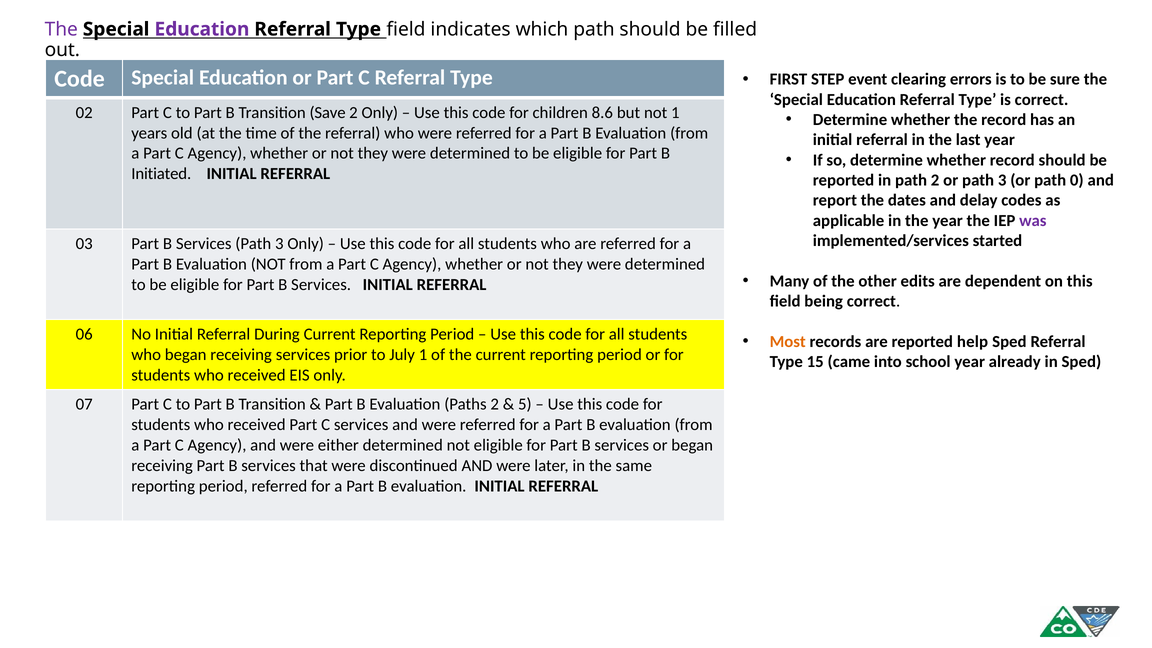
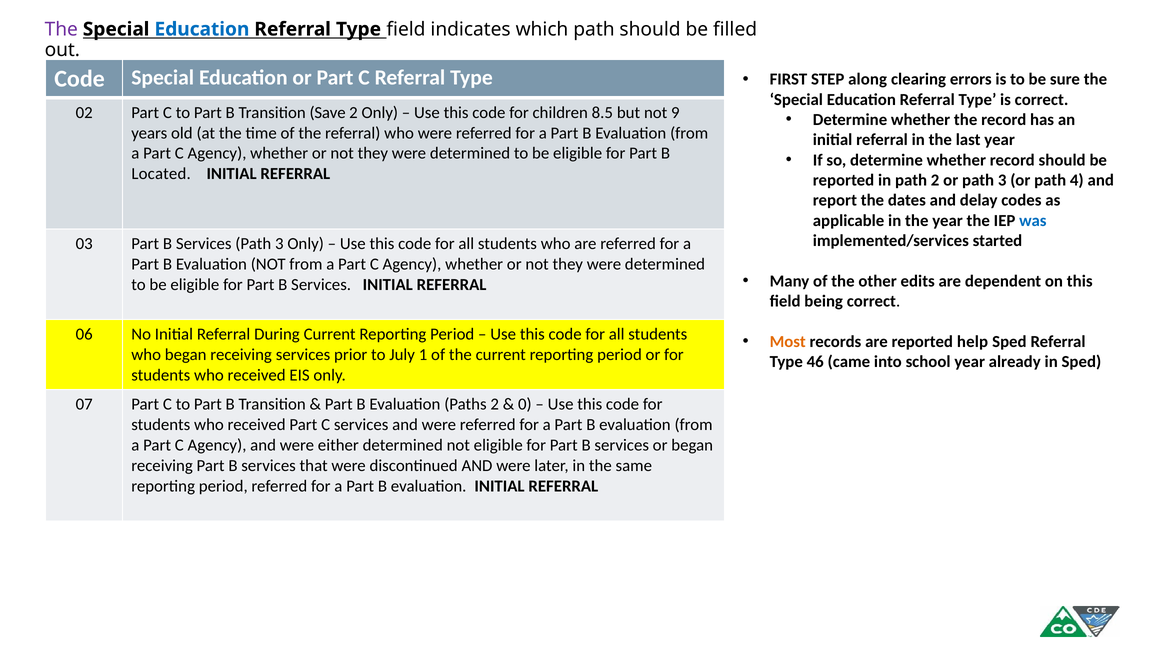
Education colour: purple -> blue (202, 29)
event: event -> along (868, 79)
8.6: 8.6 -> 8.5 (602, 113)
not 1: 1 -> 9 (675, 113)
Initiated: Initiated -> Located (161, 174)
0: 0 -> 4 (1077, 180)
was colour: purple -> blue (1033, 221)
15: 15 -> 46 (815, 362)
5: 5 -> 0 (525, 404)
